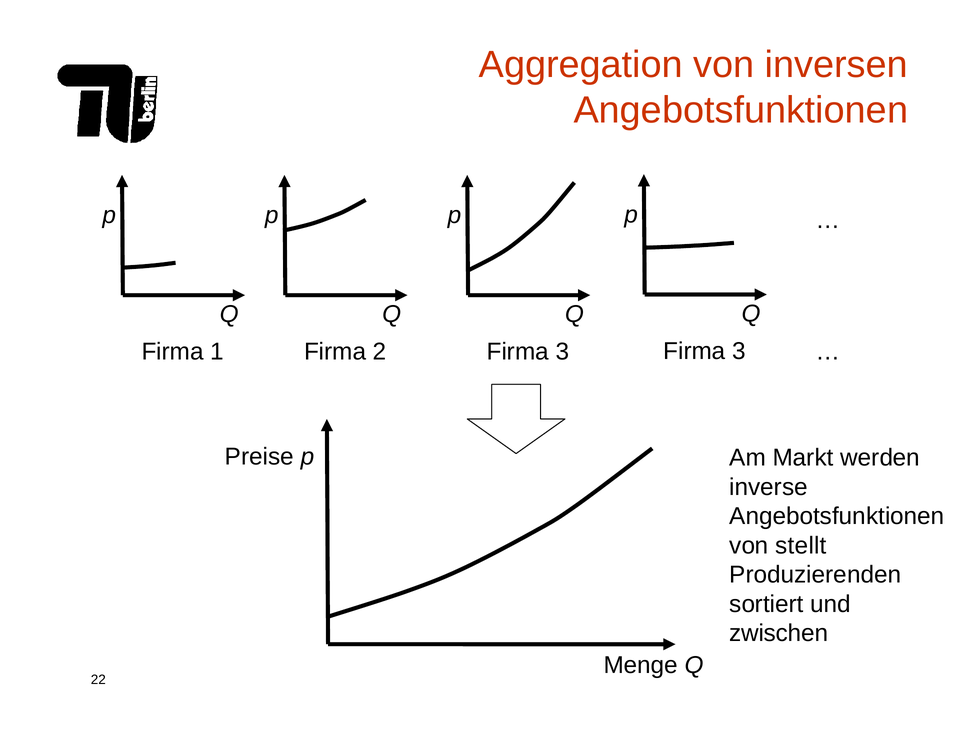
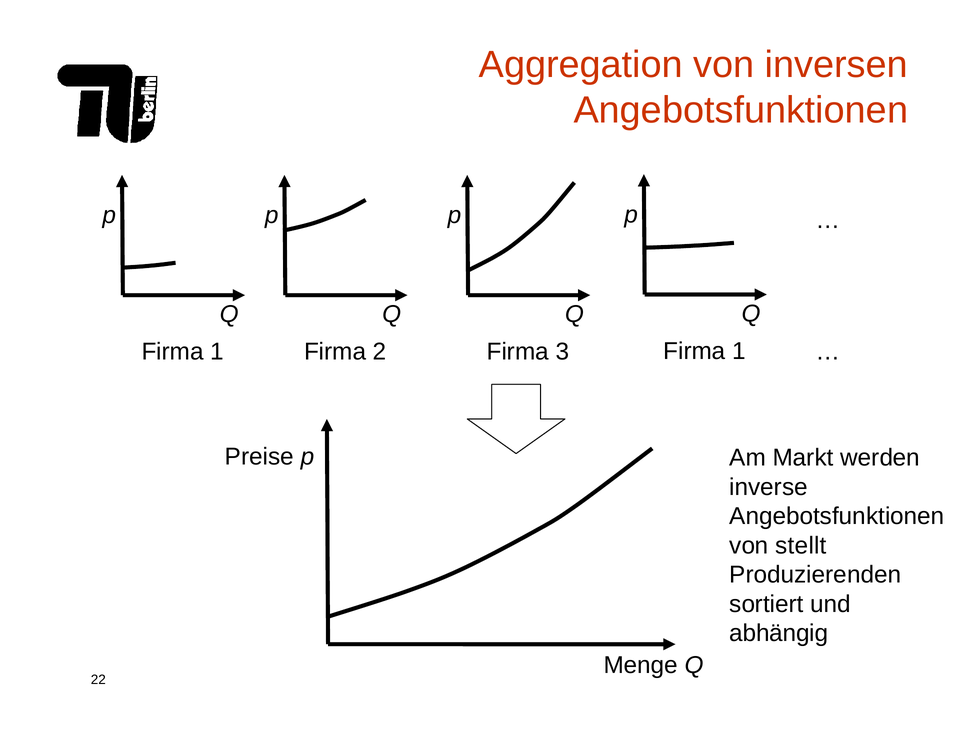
3: 3 -> 1 (739, 351)
zwischen: zwischen -> abhängig (779, 633)
